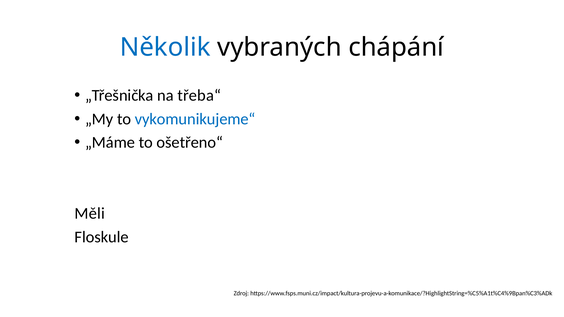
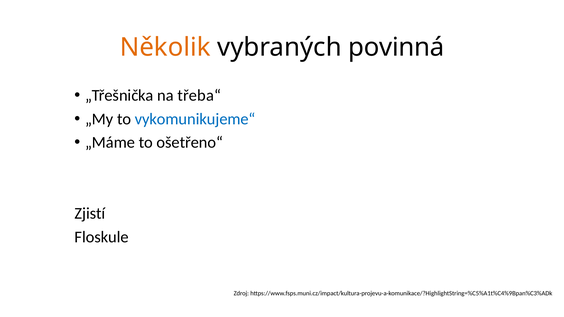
Několik colour: blue -> orange (165, 47)
chápání: chápání -> povinná (396, 47)
Měli: Měli -> Zjistí (90, 214)
